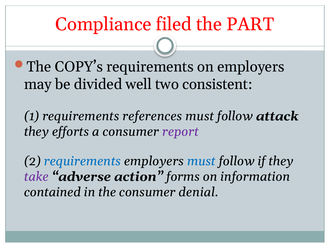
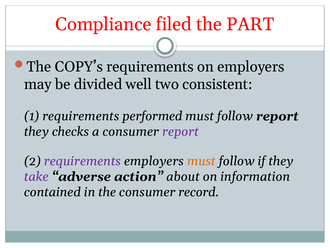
references: references -> performed (152, 116)
follow attack: attack -> report (277, 116)
efforts: efforts -> checks (71, 131)
requirements colour: blue -> purple (82, 161)
must colour: blue -> orange (201, 161)
forms: forms -> about (183, 176)
denial: denial -> record (199, 192)
